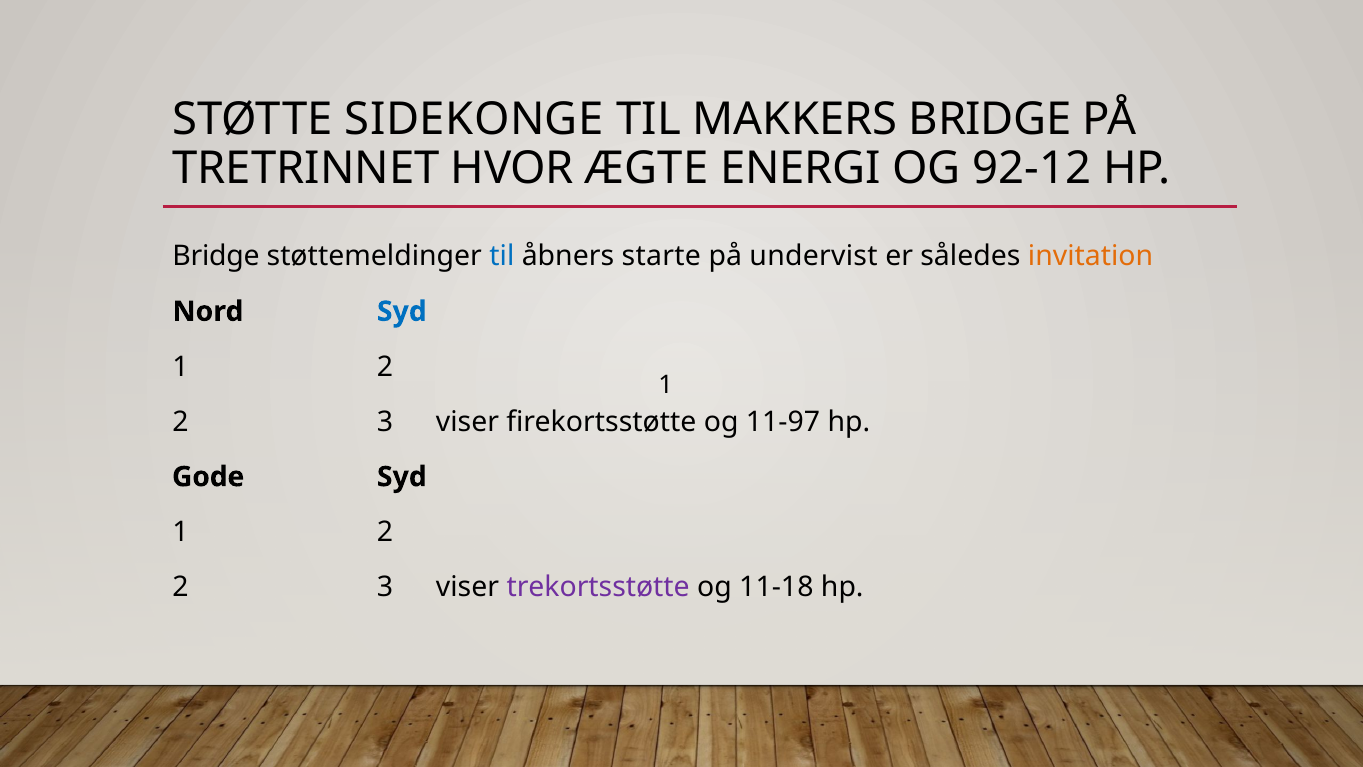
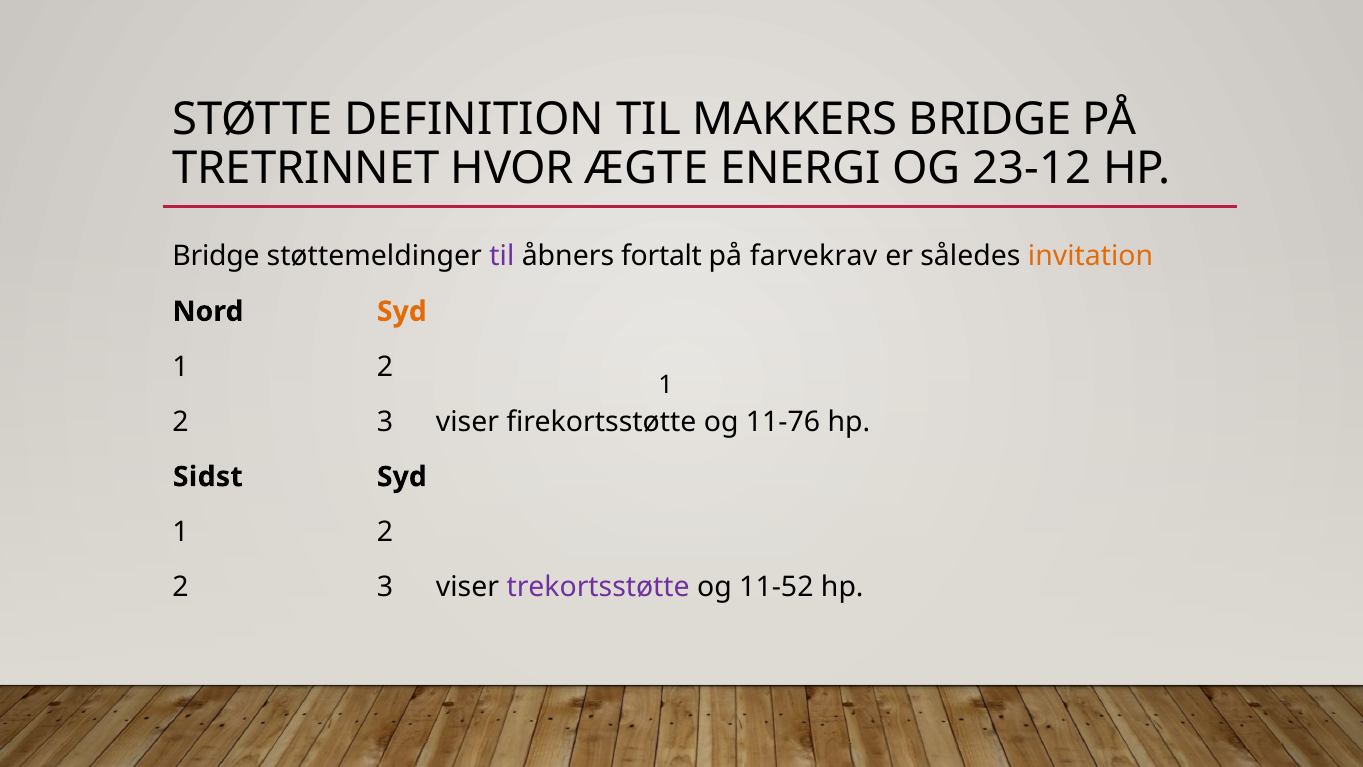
SIDEKONGE: SIDEKONGE -> DEFINITION (474, 119)
92-12: 92-12 -> 23-12 (1032, 168)
til colour: blue -> purple (502, 256)
starte: starte -> fortalt (662, 256)
undervist: undervist -> farvekrav (814, 256)
Syd colour: blue -> orange (402, 311)
11-97: 11-97 -> 11-76 (783, 422)
Gode: Gode -> Sidst (208, 477)
11-18: 11-18 -> 11-52 (776, 587)
